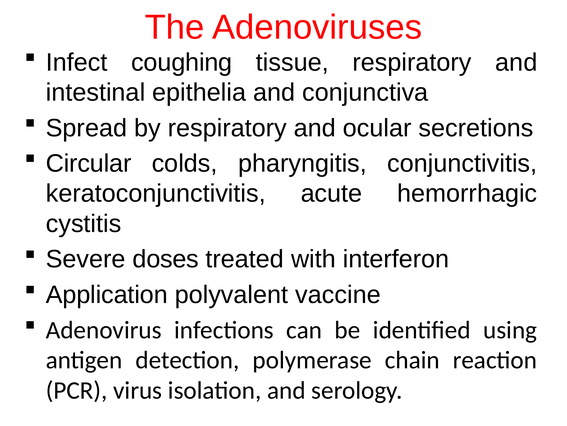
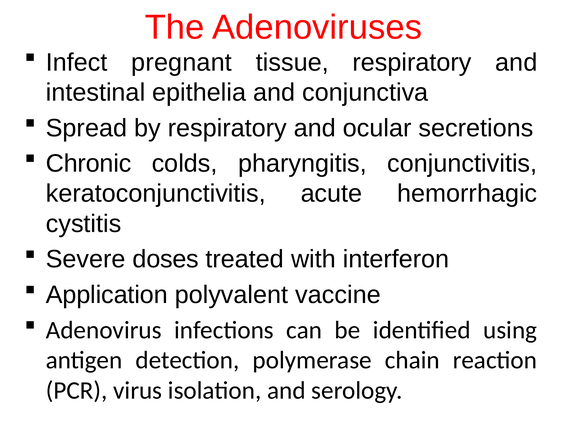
coughing: coughing -> pregnant (182, 62)
Circular: Circular -> Chronic (89, 163)
